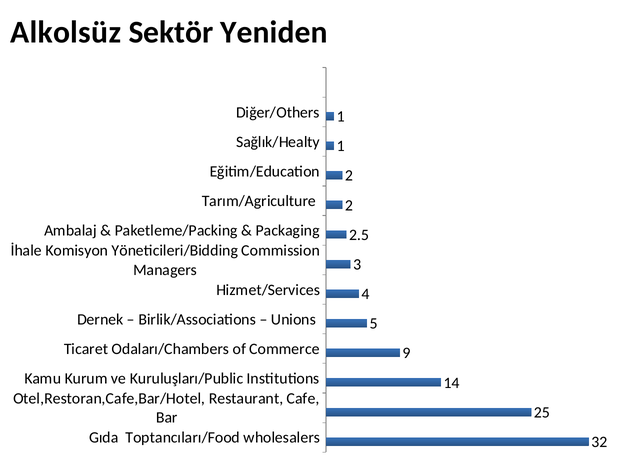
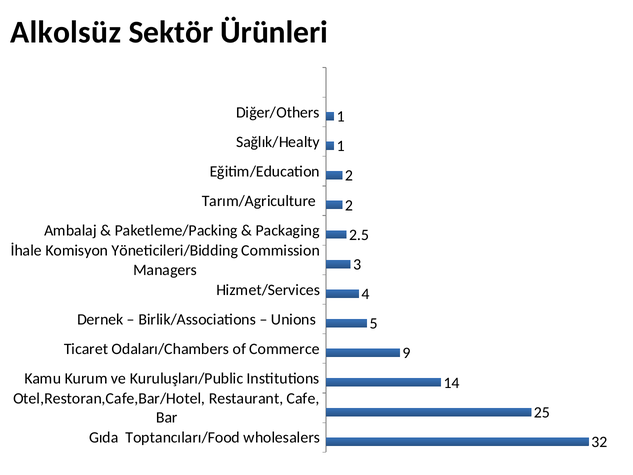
Yeniden: Yeniden -> Ürünleri (274, 32)
